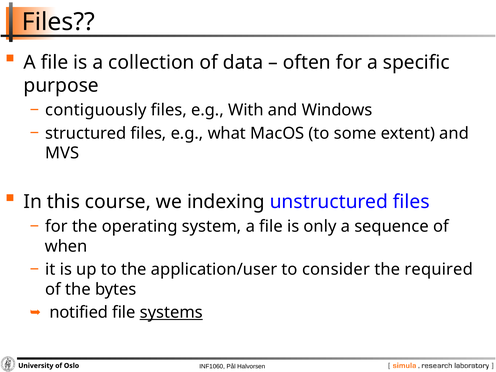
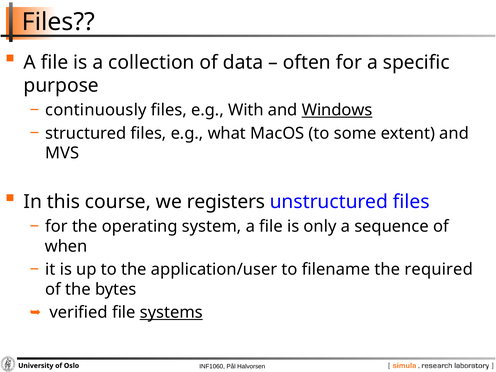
contiguously: contiguously -> continuously (96, 110)
Windows underline: none -> present (337, 110)
indexing: indexing -> registers (226, 202)
consider: consider -> filename (336, 269)
notified: notified -> verified (79, 312)
